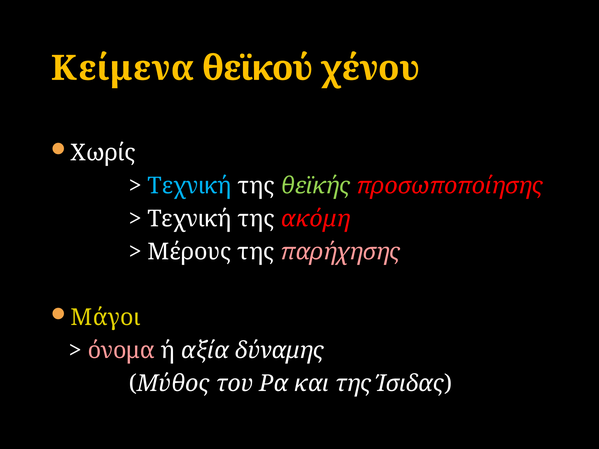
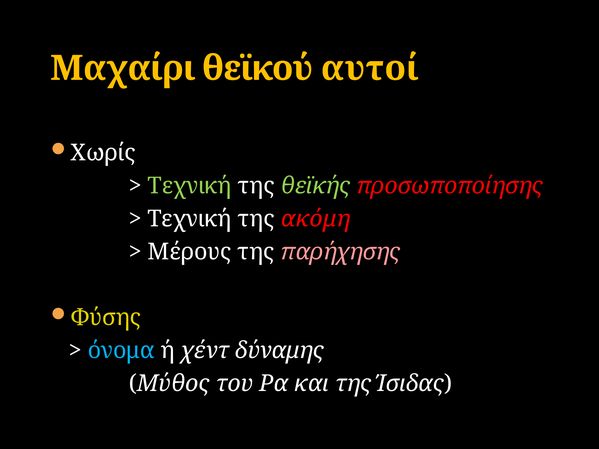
Κείμενα: Κείμενα -> Μαχαίρι (123, 68)
χένου: χένου -> αυτοί (370, 68)
Τεχνική colour: light blue -> light green (190, 186)
Μάγοι: Μάγοι -> Φύσης (106, 318)
όνομα colour: pink -> light blue (121, 351)
αξία: αξία -> χέντ (205, 351)
